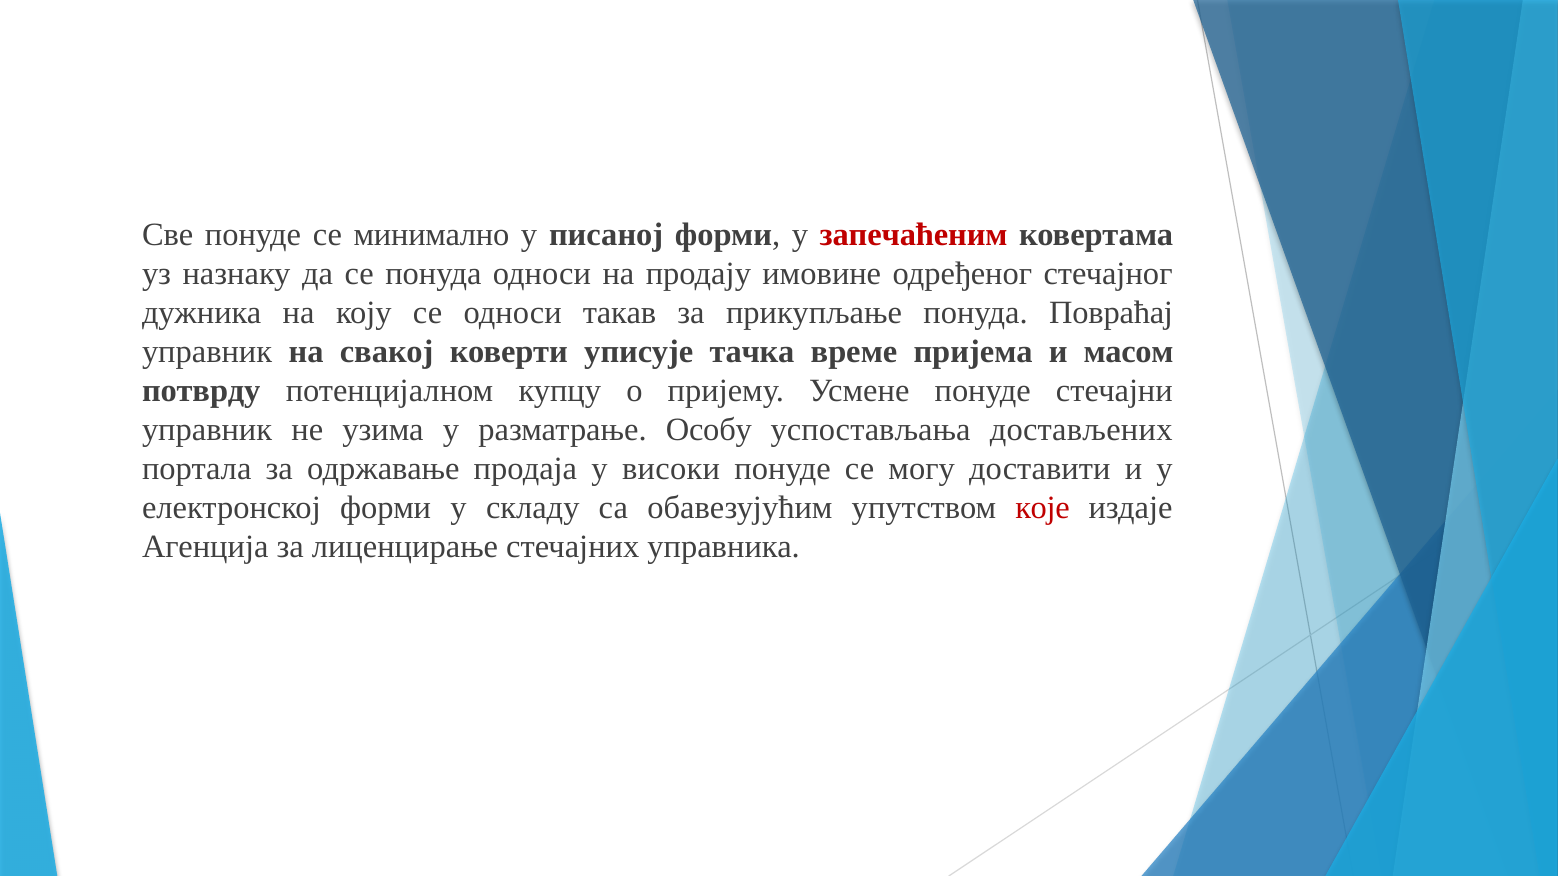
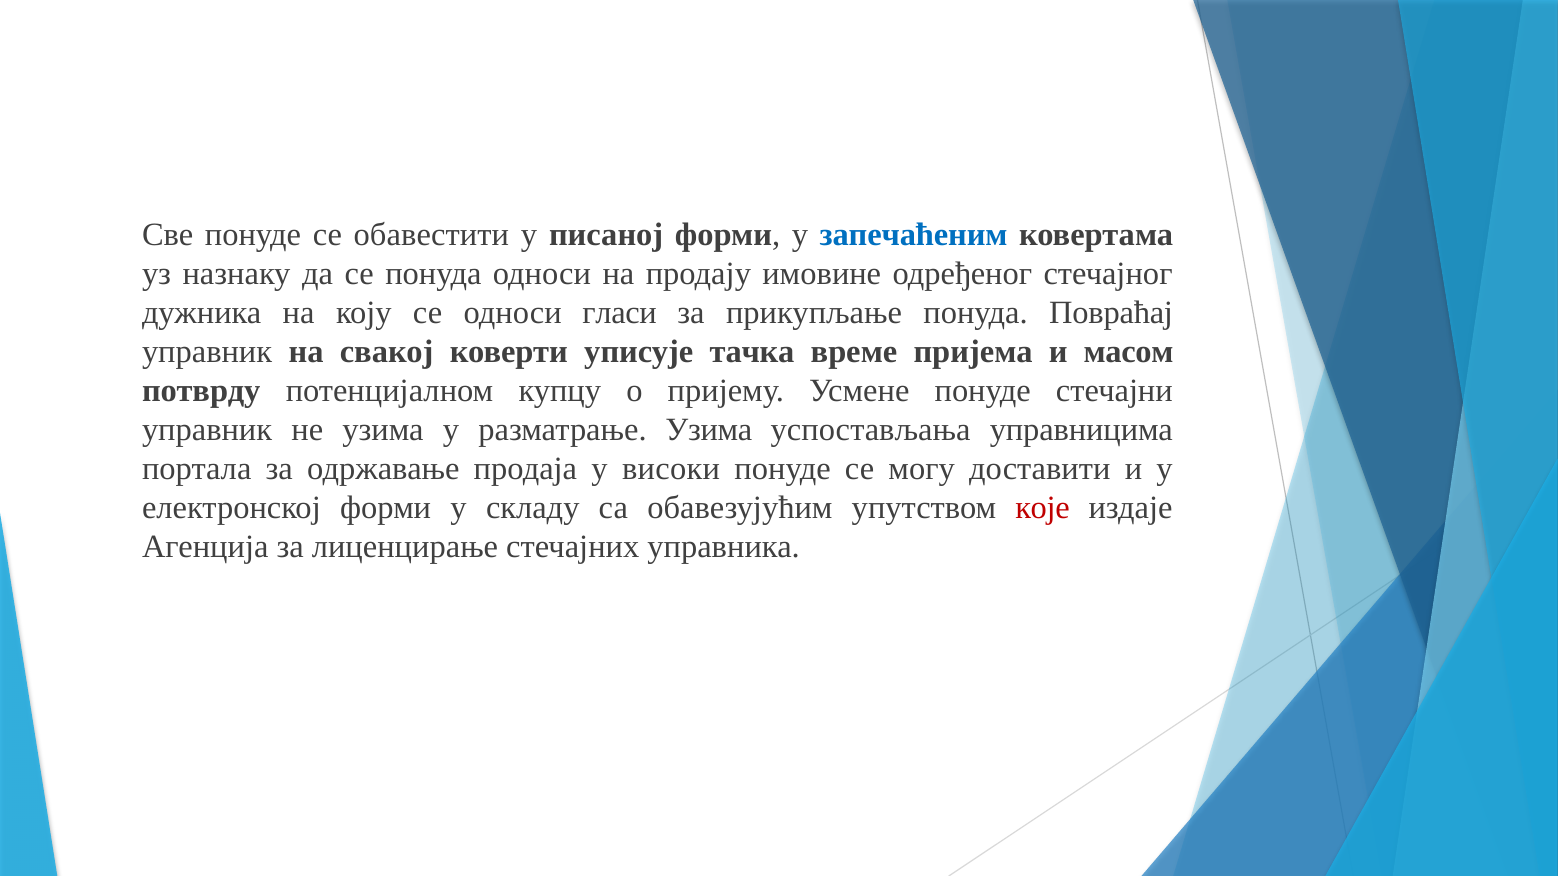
минимално: минимално -> обавестити (431, 235)
запечаћеним colour: red -> blue (914, 235)
такав: такав -> гласи (620, 313)
разматрање Особу: Особу -> Узима (709, 430)
достављених: достављених -> управницима (1081, 430)
